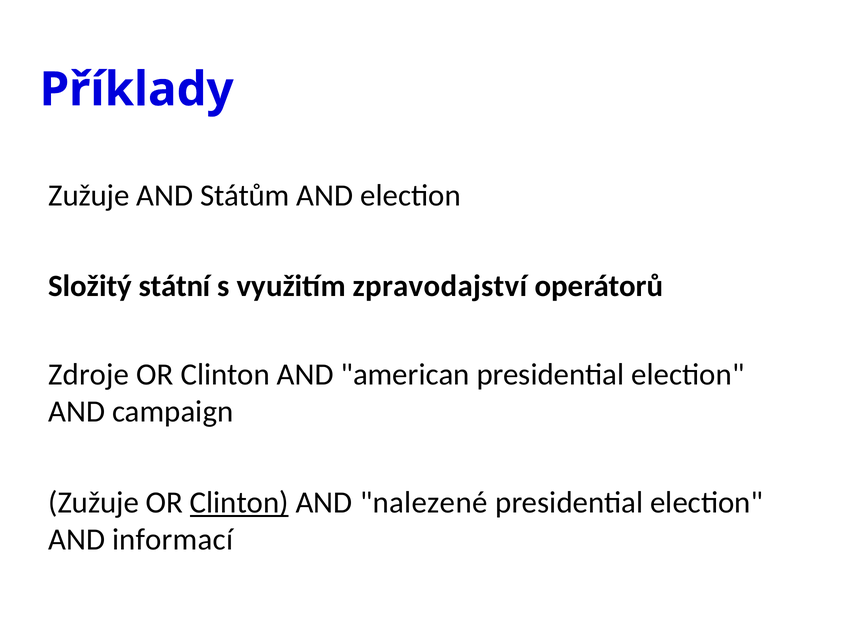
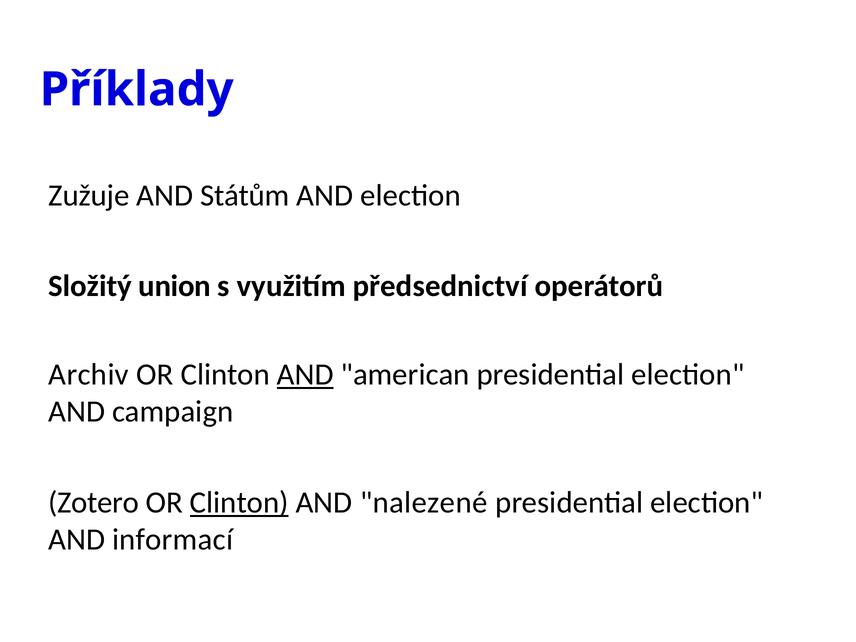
státní: státní -> union (175, 286)
zpravodajství: zpravodajství -> předsednictví (440, 286)
Zdroje: Zdroje -> Archiv (89, 375)
AND underline: none -> present (305, 375)
Zužuje: Zužuje -> Zotero (94, 503)
